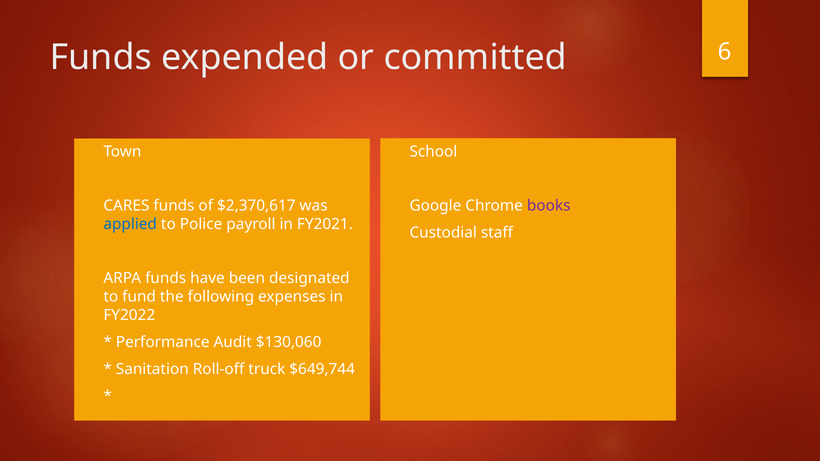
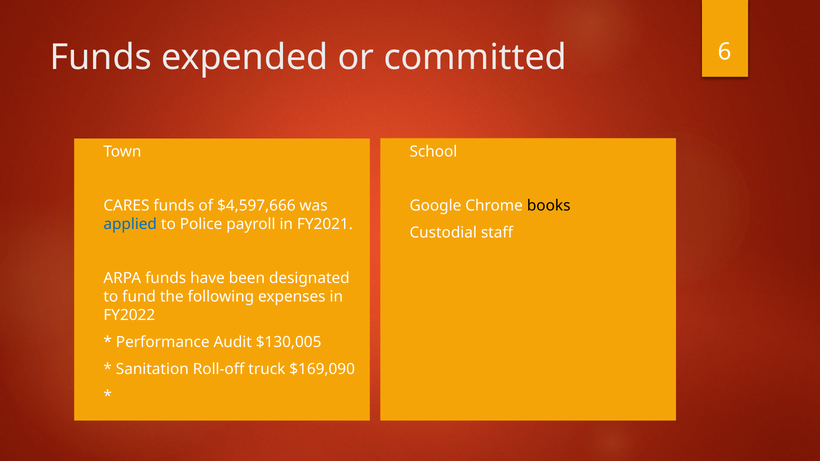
books colour: purple -> black (549, 206)
$2,370,617: $2,370,617 -> $4,597,666 (256, 206)
$130,060: $130,060 -> $130,005 (289, 342)
$649,744: $649,744 -> $169,090 (322, 369)
